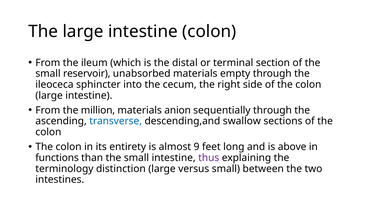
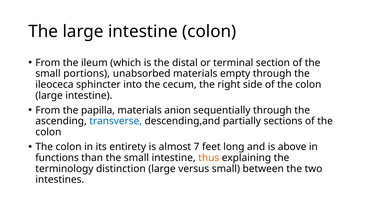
reservoir: reservoir -> portions (87, 74)
million: million -> papilla (98, 110)
swallow: swallow -> partially (242, 121)
9: 9 -> 7 (197, 147)
thus colour: purple -> orange (209, 158)
